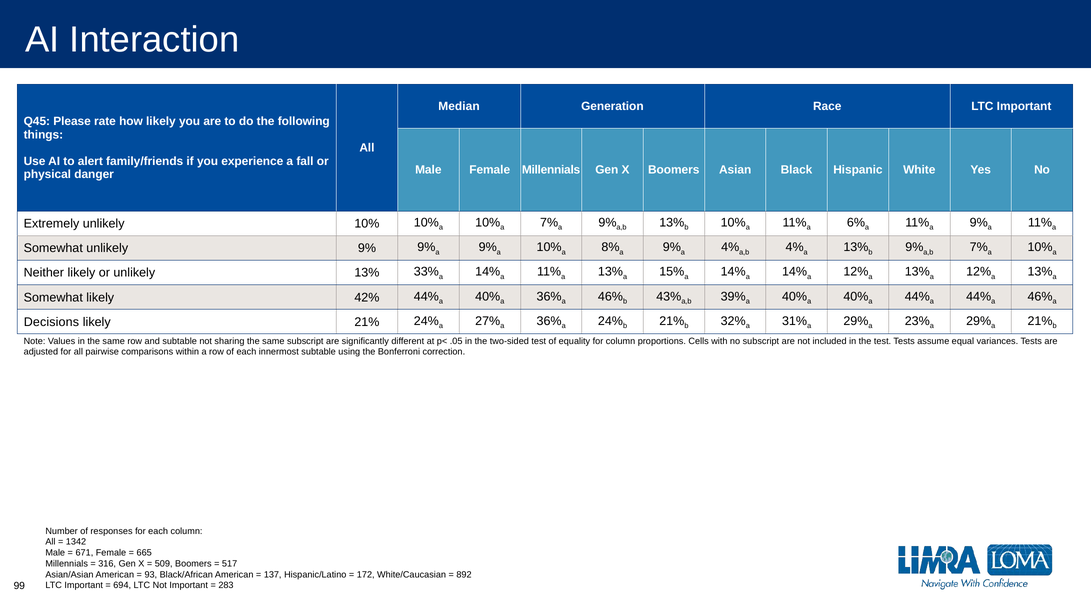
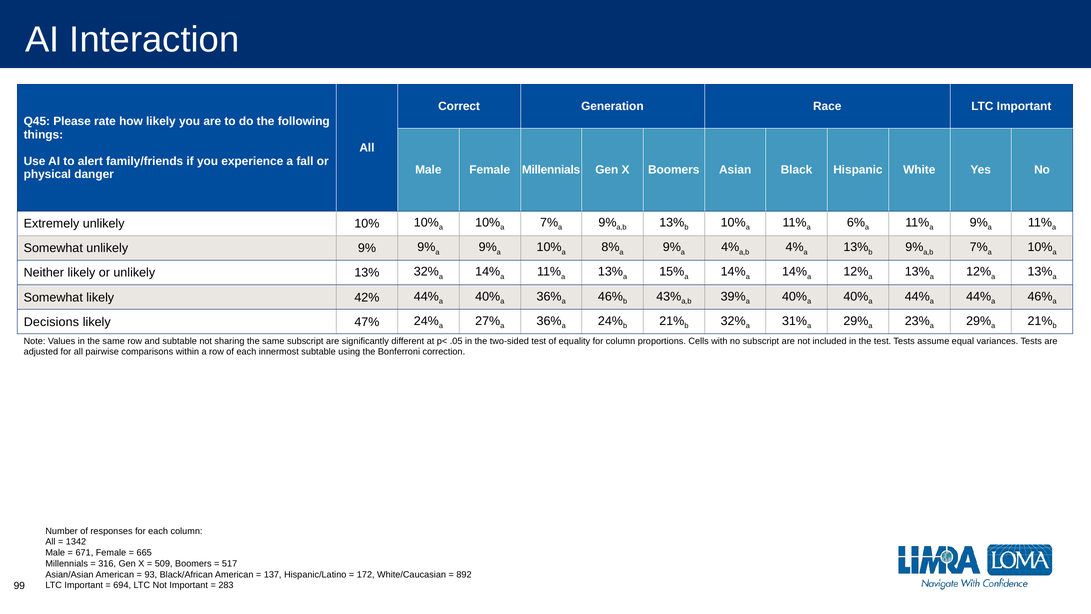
Median: Median -> Correct (459, 106)
13% 33%: 33% -> 32% (426, 272)
likely 21%: 21% -> 47% (367, 322)
